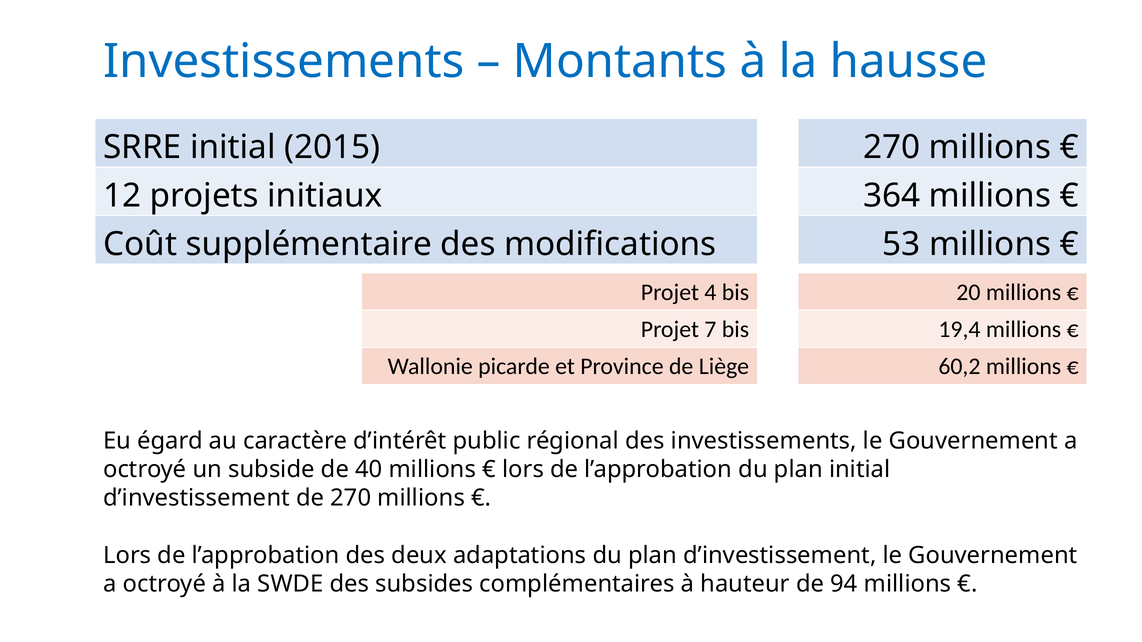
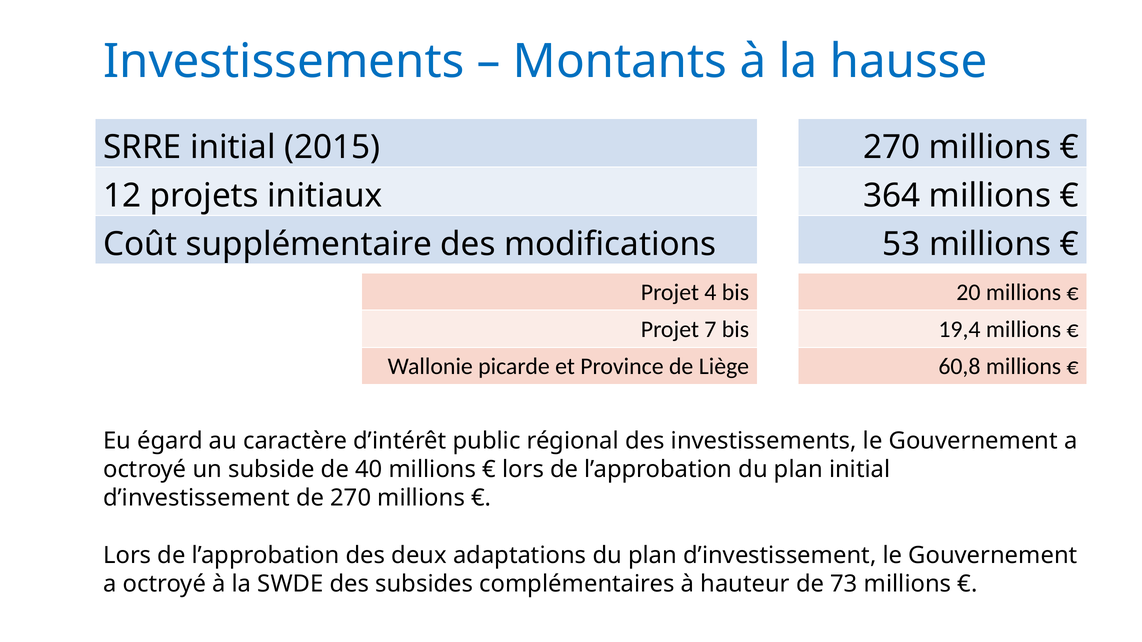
60,2: 60,2 -> 60,8 (959, 367)
94: 94 -> 73 (844, 584)
